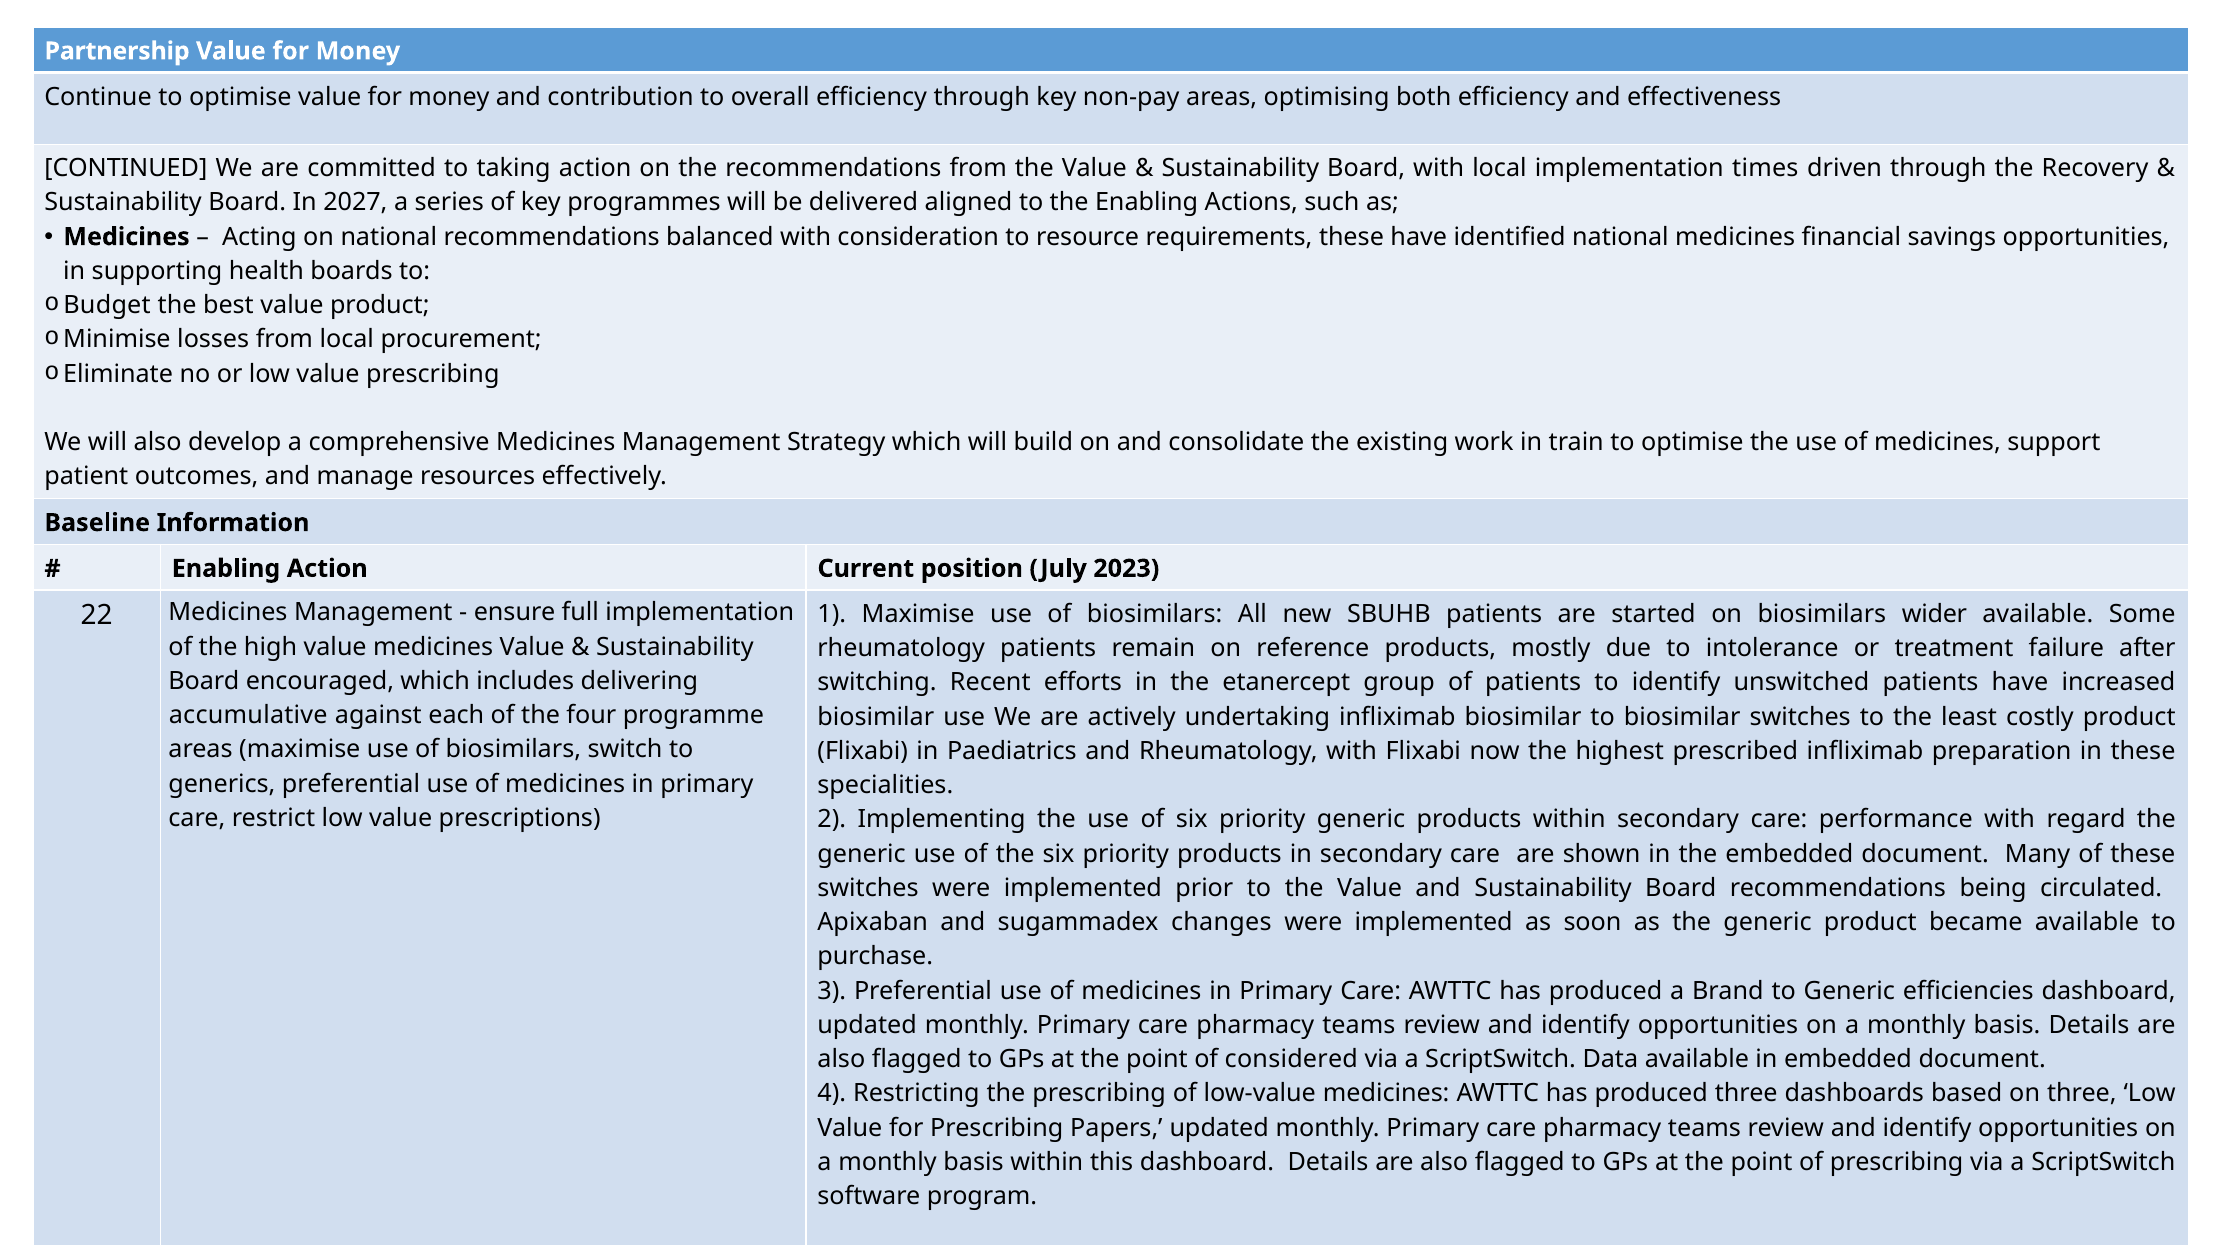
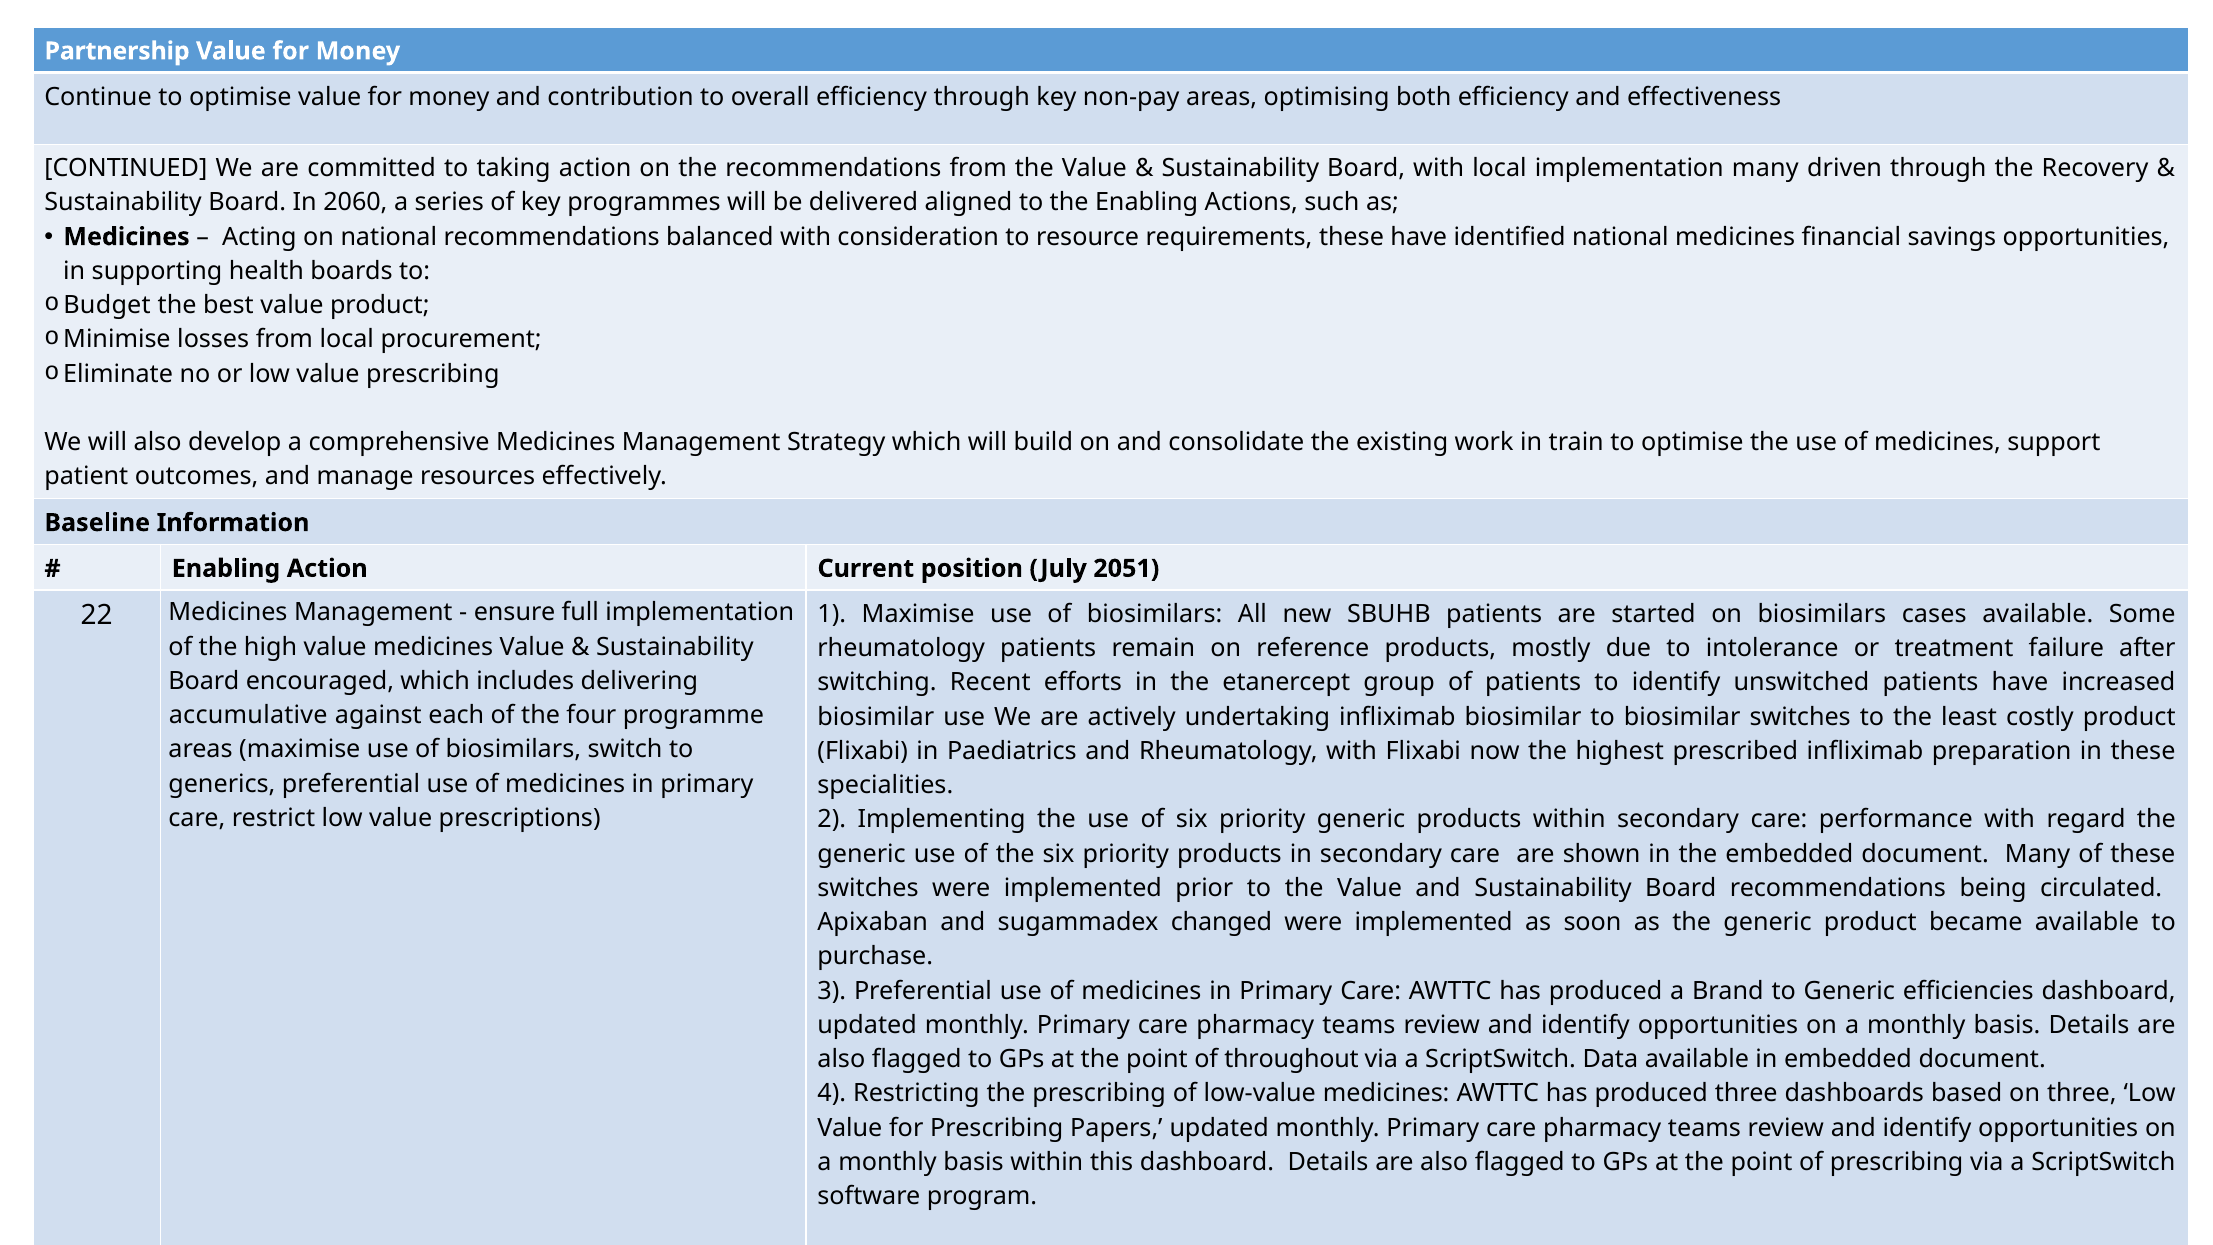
implementation times: times -> many (1765, 168)
2027: 2027 -> 2060 (355, 203)
2023: 2023 -> 2051 (1126, 568)
wider: wider -> cases (1934, 614)
changes: changes -> changed (1222, 922)
considered: considered -> throughout (1292, 1059)
